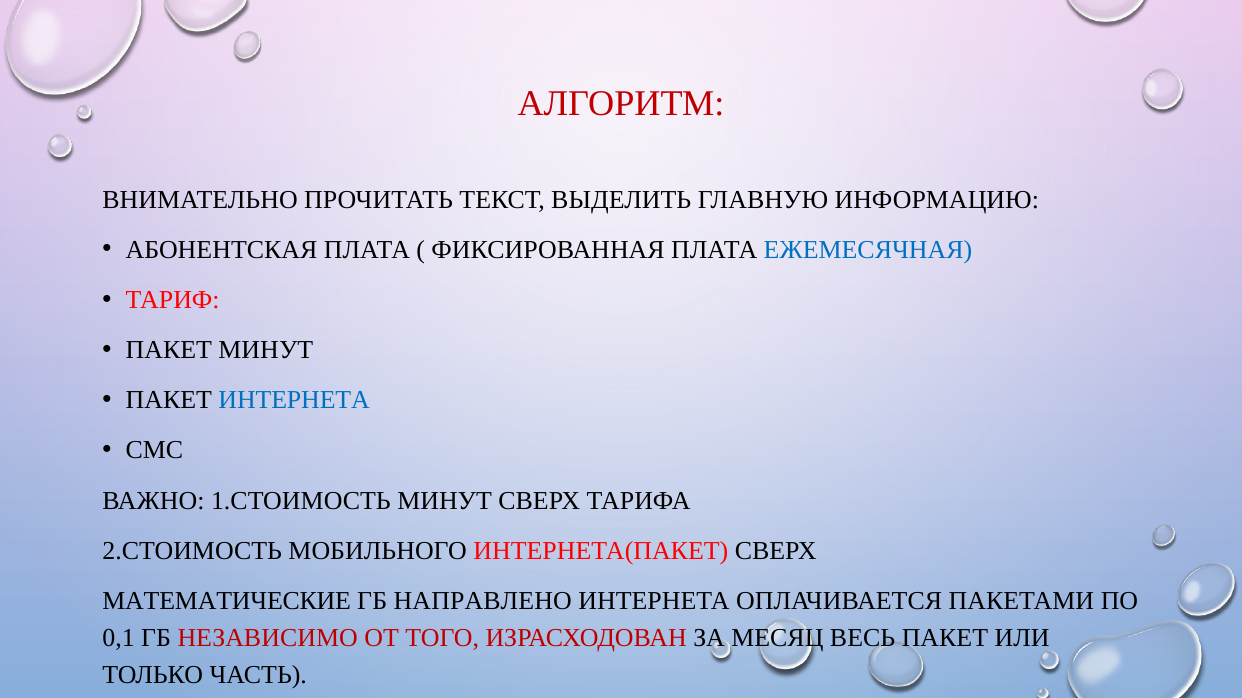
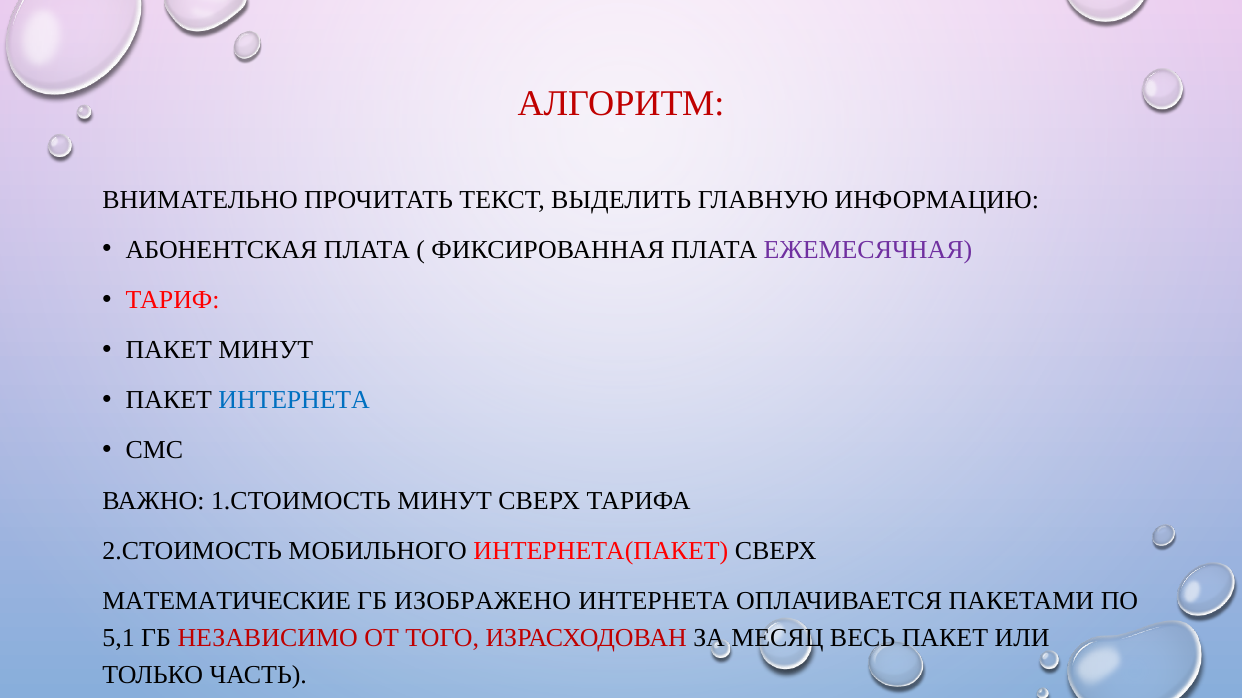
ЕЖЕМЕСЯЧНАЯ colour: blue -> purple (868, 250)
НАПРАВЛЕНО: НАПРАВЛЕНО -> ИЗОБРАЖЕНО (483, 601)
0,1: 0,1 -> 5,1 (119, 639)
